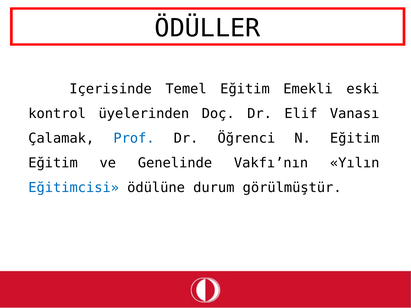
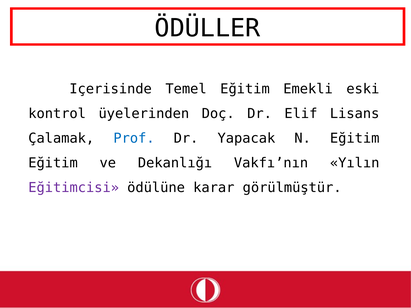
Vanası: Vanası -> Lisans (355, 114)
Öğrenci: Öğrenci -> Yapacak (246, 139)
Genelinde: Genelinde -> Dekanlığı (175, 163)
Eğitimcisi colour: blue -> purple (74, 188)
durum: durum -> karar (214, 188)
